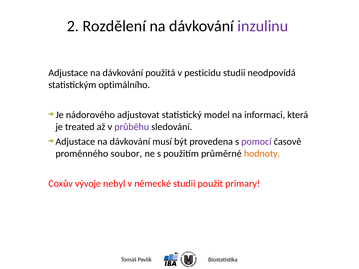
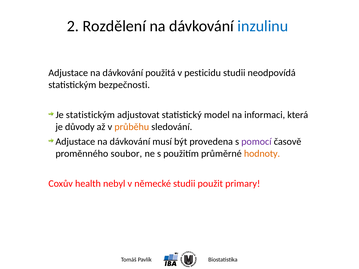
inzulinu colour: purple -> blue (263, 26)
optimálního: optimálního -> bezpečnosti (124, 85)
Je nádorového: nádorového -> statistickým (90, 115)
treated: treated -> důvody (80, 127)
průběhu colour: purple -> orange (132, 127)
vývoje: vývoje -> health (88, 184)
